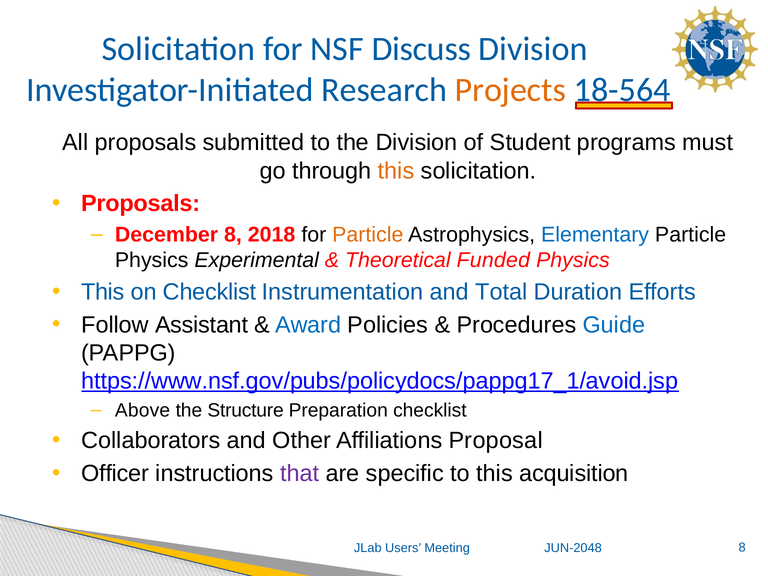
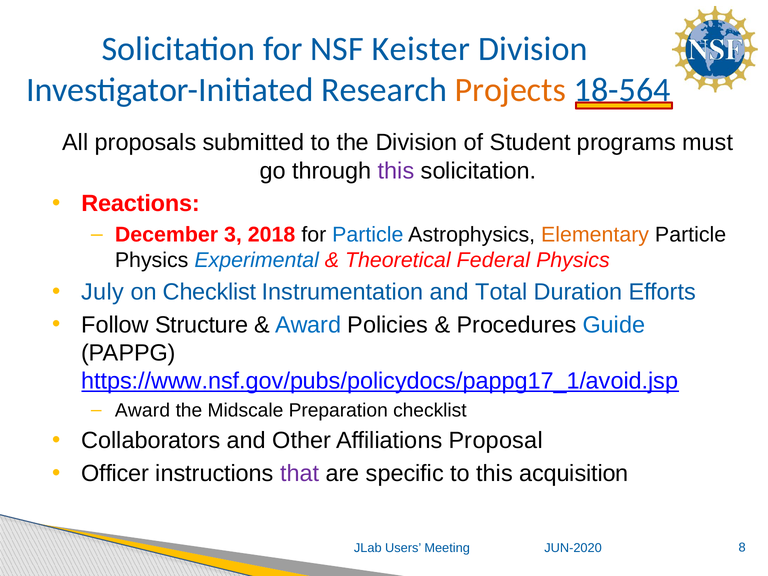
Discuss: Discuss -> Keister (421, 49)
this colour: orange -> purple (396, 171)
Proposals: Proposals -> Reactions (141, 204)
December 8: 8 -> 3 (233, 235)
Particle colour: orange -> blue (368, 235)
Elementary colour: blue -> orange (595, 235)
Experimental colour: black -> blue (257, 260)
Funded: Funded -> Federal (493, 260)
This: This -> July (103, 292)
Assistant: Assistant -> Structure (202, 325)
Above: Above -> Award (143, 410)
Structure: Structure -> Midscale (245, 410)
JUN-2048: JUN-2048 -> JUN-2020 (573, 548)
